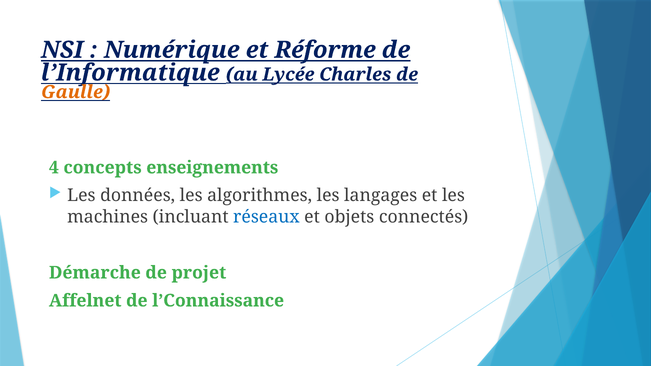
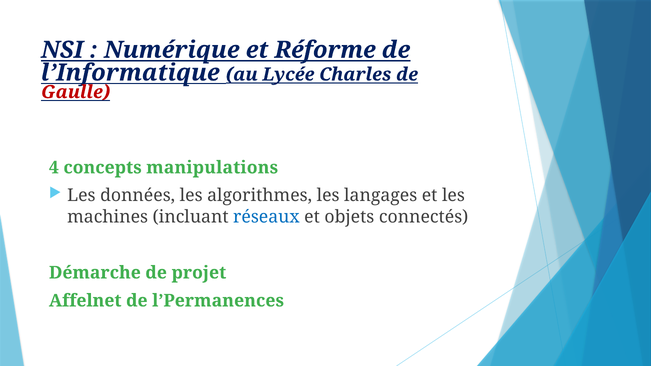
Gaulle colour: orange -> red (76, 92)
enseignements: enseignements -> manipulations (212, 168)
l’Connaissance: l’Connaissance -> l’Permanences (218, 301)
